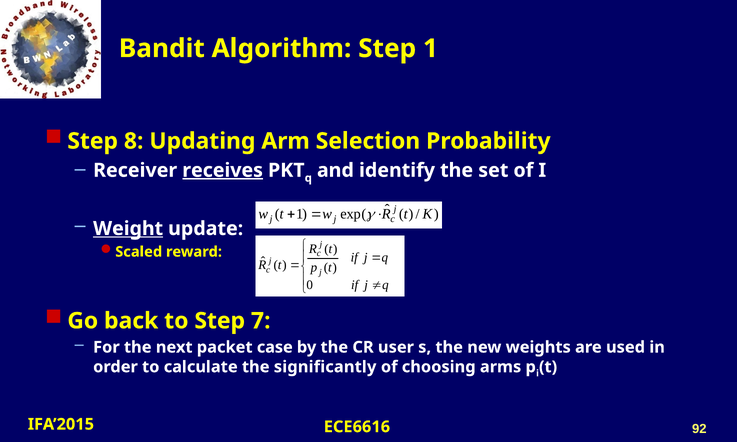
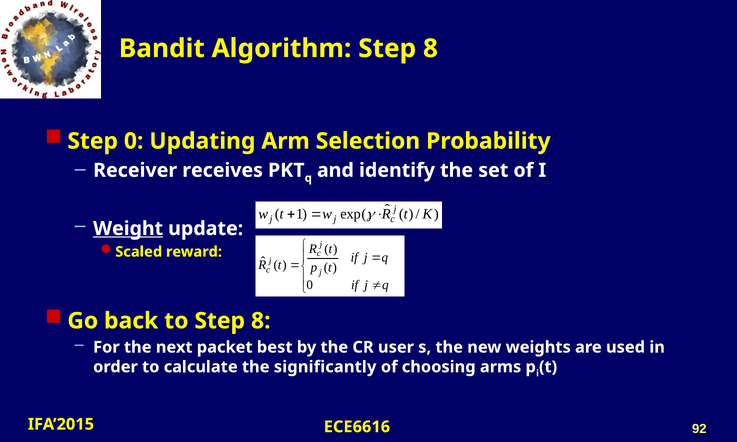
Algorithm Step 1: 1 -> 8 (430, 49)
Step 8: 8 -> 0 (134, 141)
receives underline: present -> none (223, 170)
to Step 7: 7 -> 8 (261, 321)
case: case -> best (275, 347)
